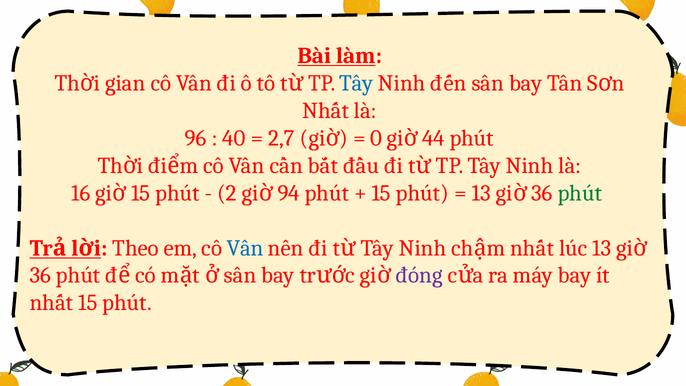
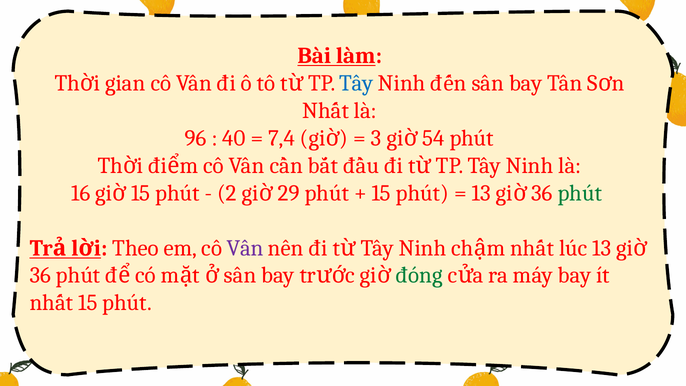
2,7: 2,7 -> 7,4 (282, 138)
0: 0 -> 3 (376, 138)
44: 44 -> 54 (433, 138)
94: 94 -> 29 (288, 193)
Vân colour: blue -> purple (245, 248)
đóng colour: purple -> green (419, 275)
